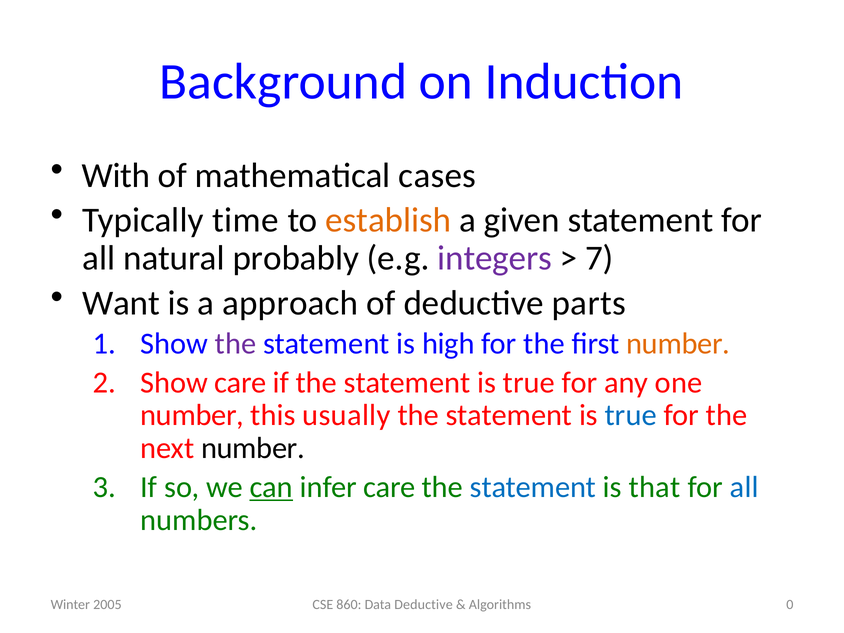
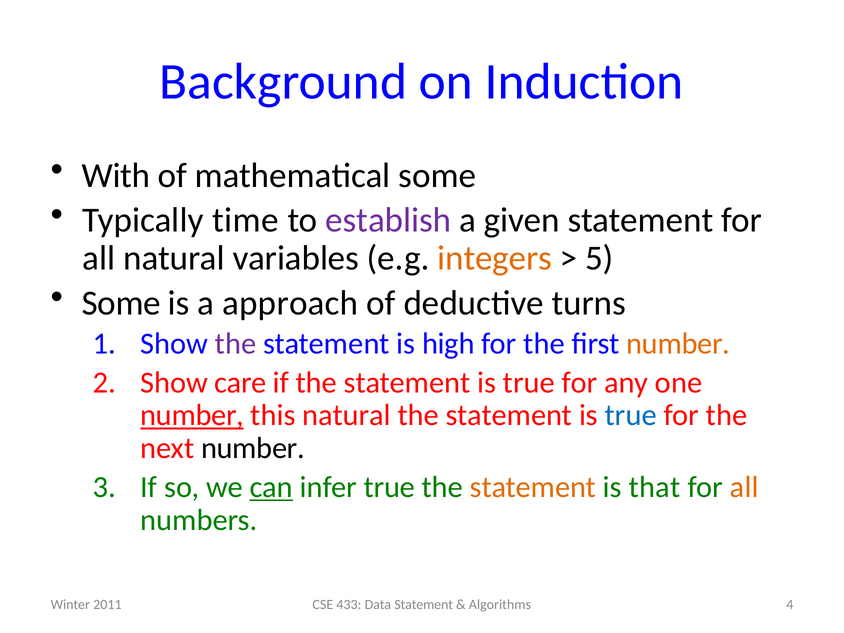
mathematical cases: cases -> some (437, 175)
establish colour: orange -> purple (388, 220)
probably: probably -> variables (296, 258)
integers colour: purple -> orange (495, 258)
7: 7 -> 5 (599, 258)
Want: Want -> Some (121, 303)
parts: parts -> turns (589, 303)
number underline: none -> present (192, 415)
this usually: usually -> natural (347, 415)
infer care: care -> true (389, 487)
statement colour: blue -> orange (533, 487)
all colour: blue -> orange (744, 487)
860: 860 -> 433 (349, 604)
Data Deductive: Deductive -> Statement (424, 604)
0: 0 -> 4 (790, 604)
2005: 2005 -> 2011 (107, 605)
